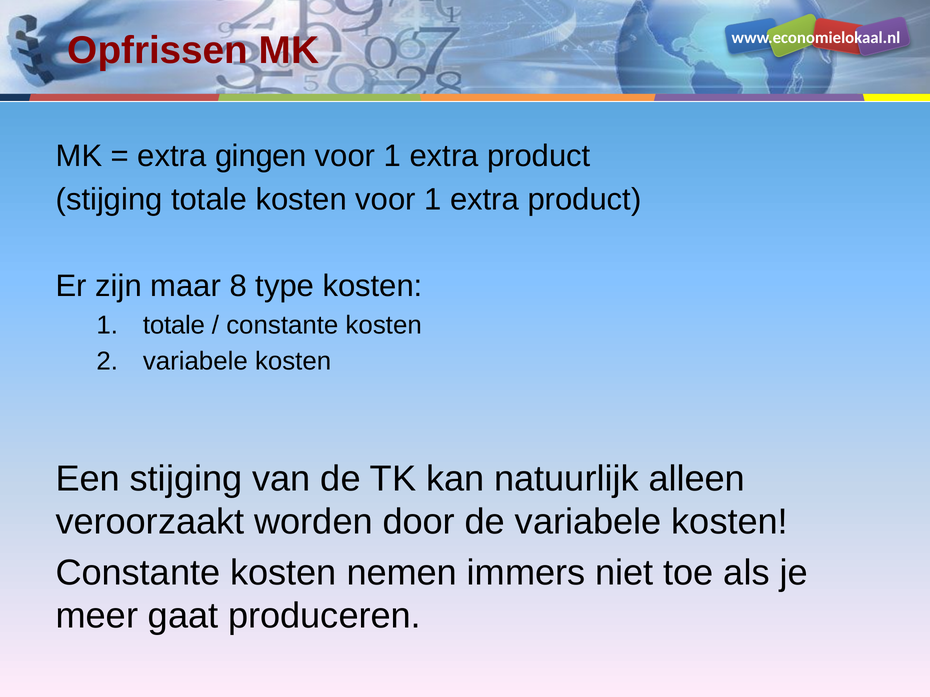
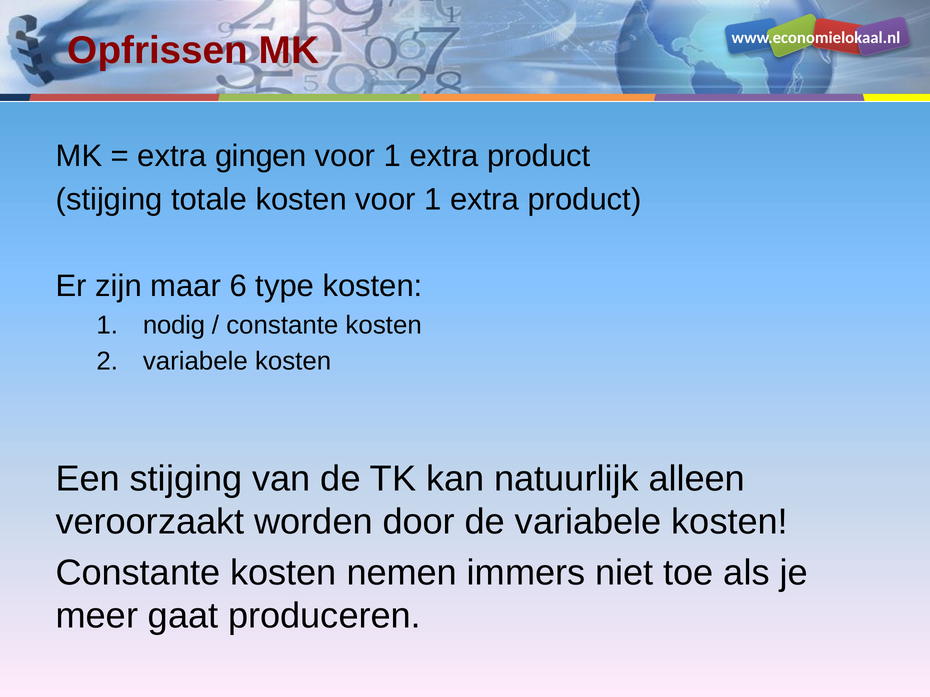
8: 8 -> 6 (238, 286)
1 totale: totale -> nodig (174, 325)
